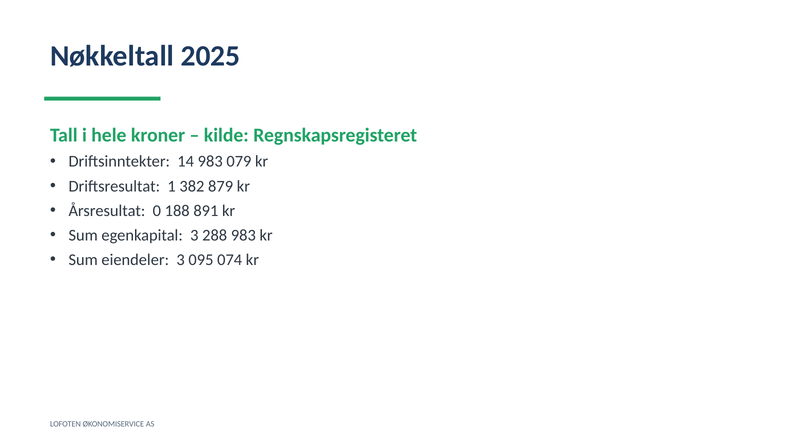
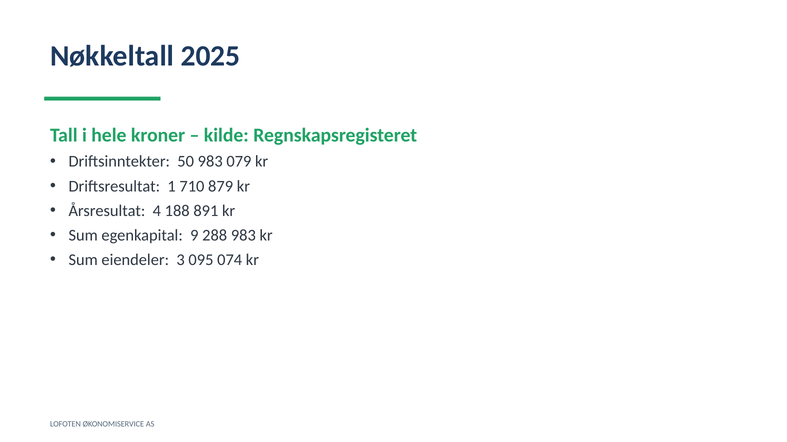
14: 14 -> 50 (186, 162)
382: 382 -> 710 (192, 186)
0: 0 -> 4 (157, 211)
egenkapital 3: 3 -> 9 (194, 236)
